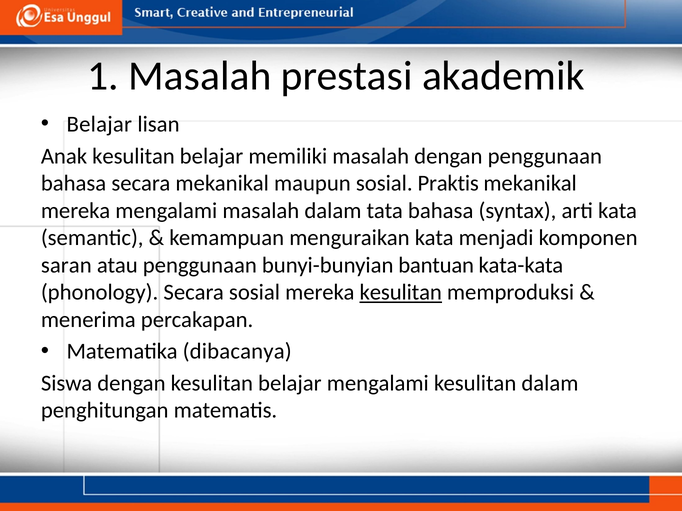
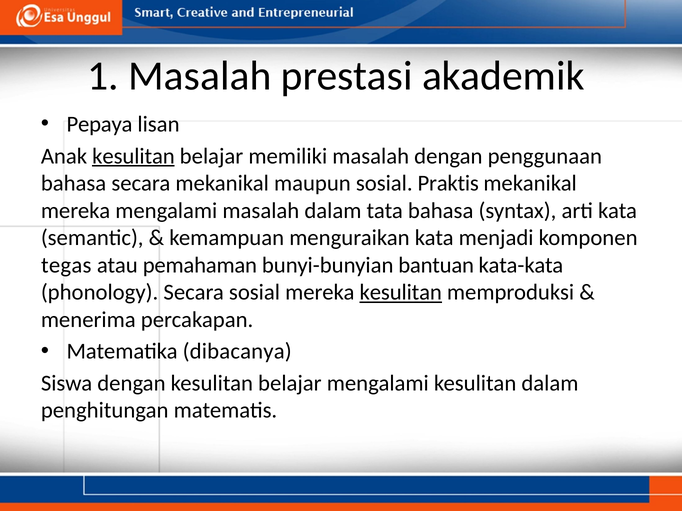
Belajar: Belajar -> Pepaya (100, 124)
kesulitan underline: none -> present (133, 156)
saran: saran -> tegas (66, 265)
atau penggunaan: penggunaan -> pemahaman (200, 265)
